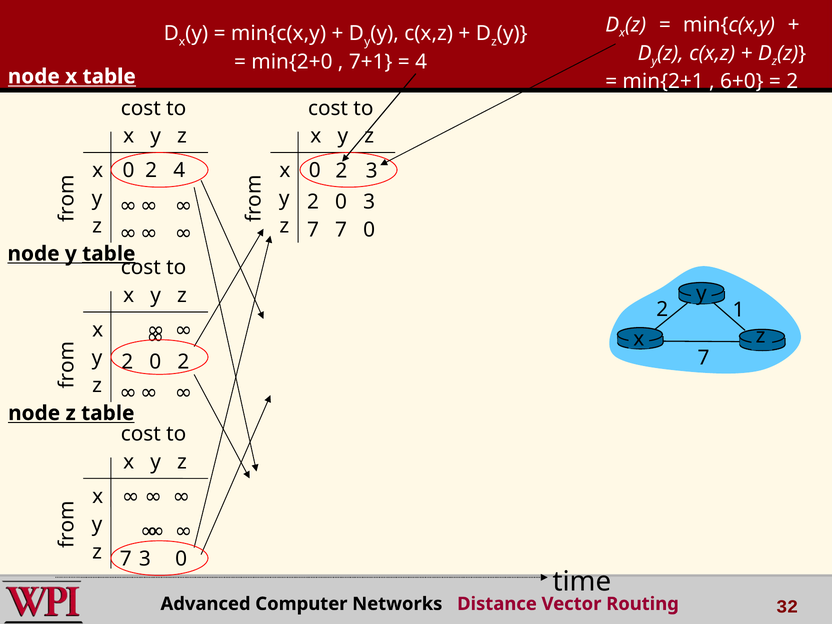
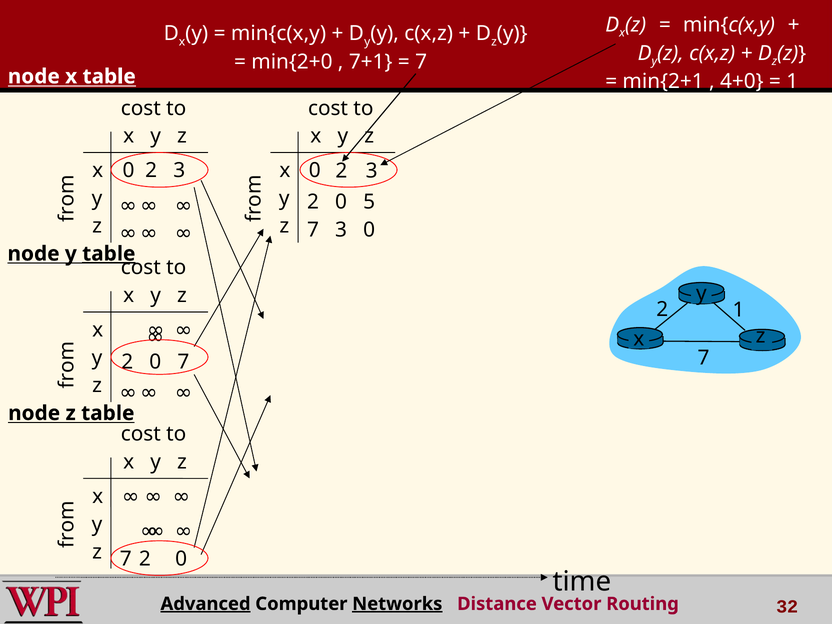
4: 4 -> 7 (421, 62)
6+0: 6+0 -> 4+0 (742, 82)
2: 2 -> 1 (792, 82)
2 4: 4 -> 3 (179, 171)
0 3: 3 -> 5 (369, 202)
7 7: 7 -> 3 (341, 230)
2 0 2: 2 -> 7 (183, 362)
7 3: 3 -> 2 (145, 559)
Advanced underline: none -> present (206, 604)
Networks underline: none -> present (397, 604)
